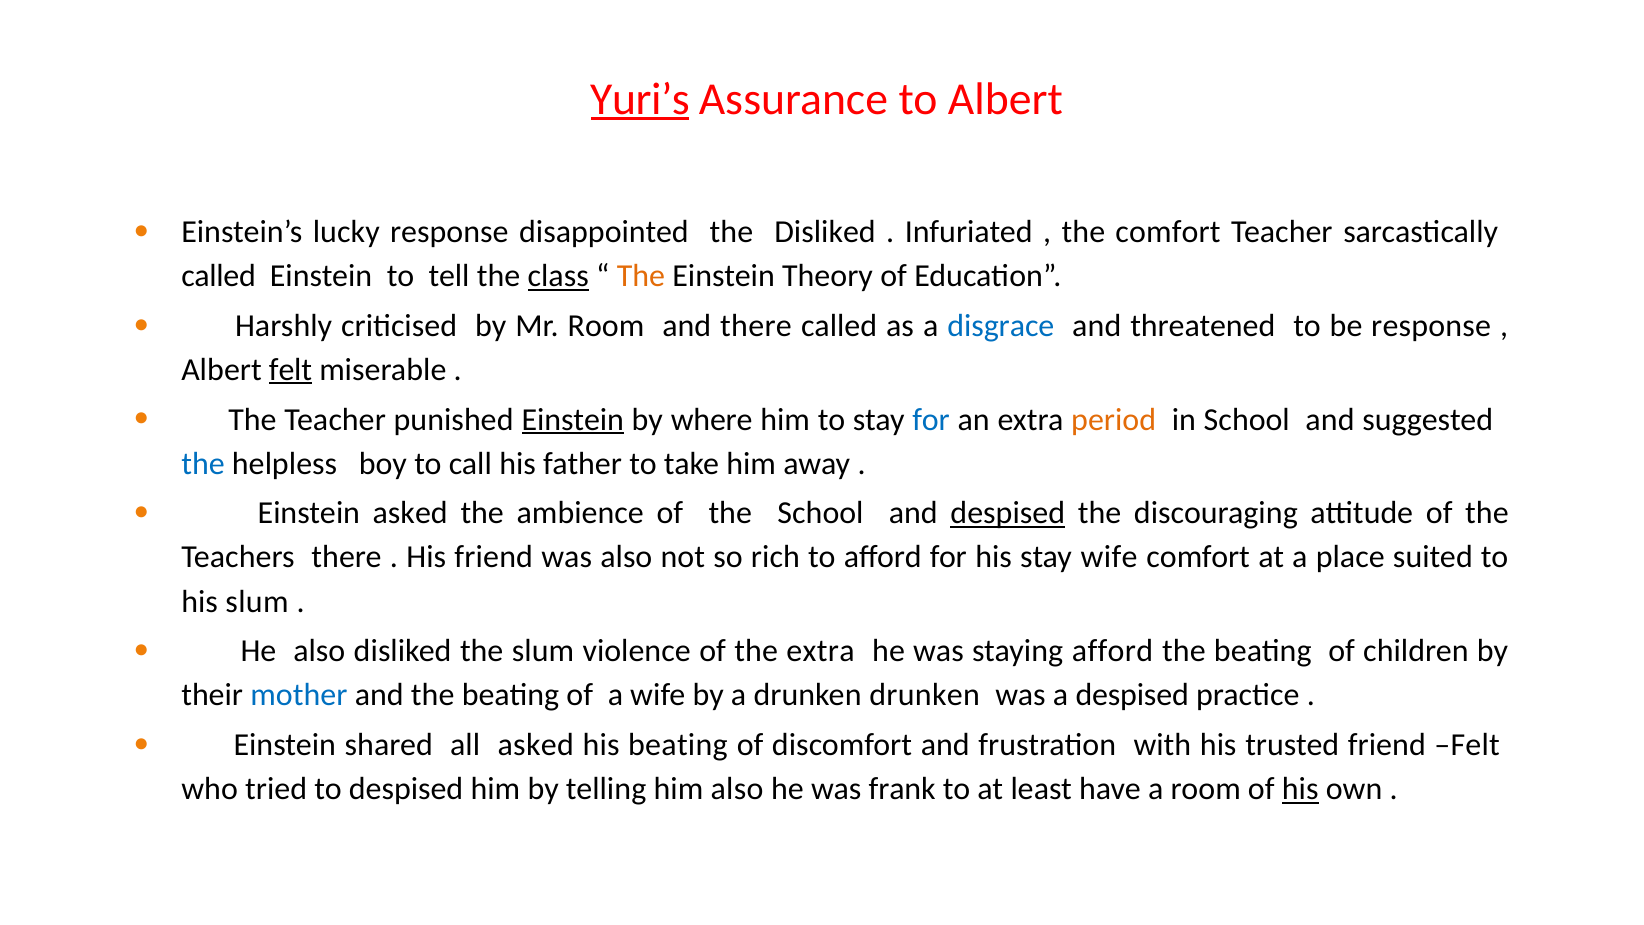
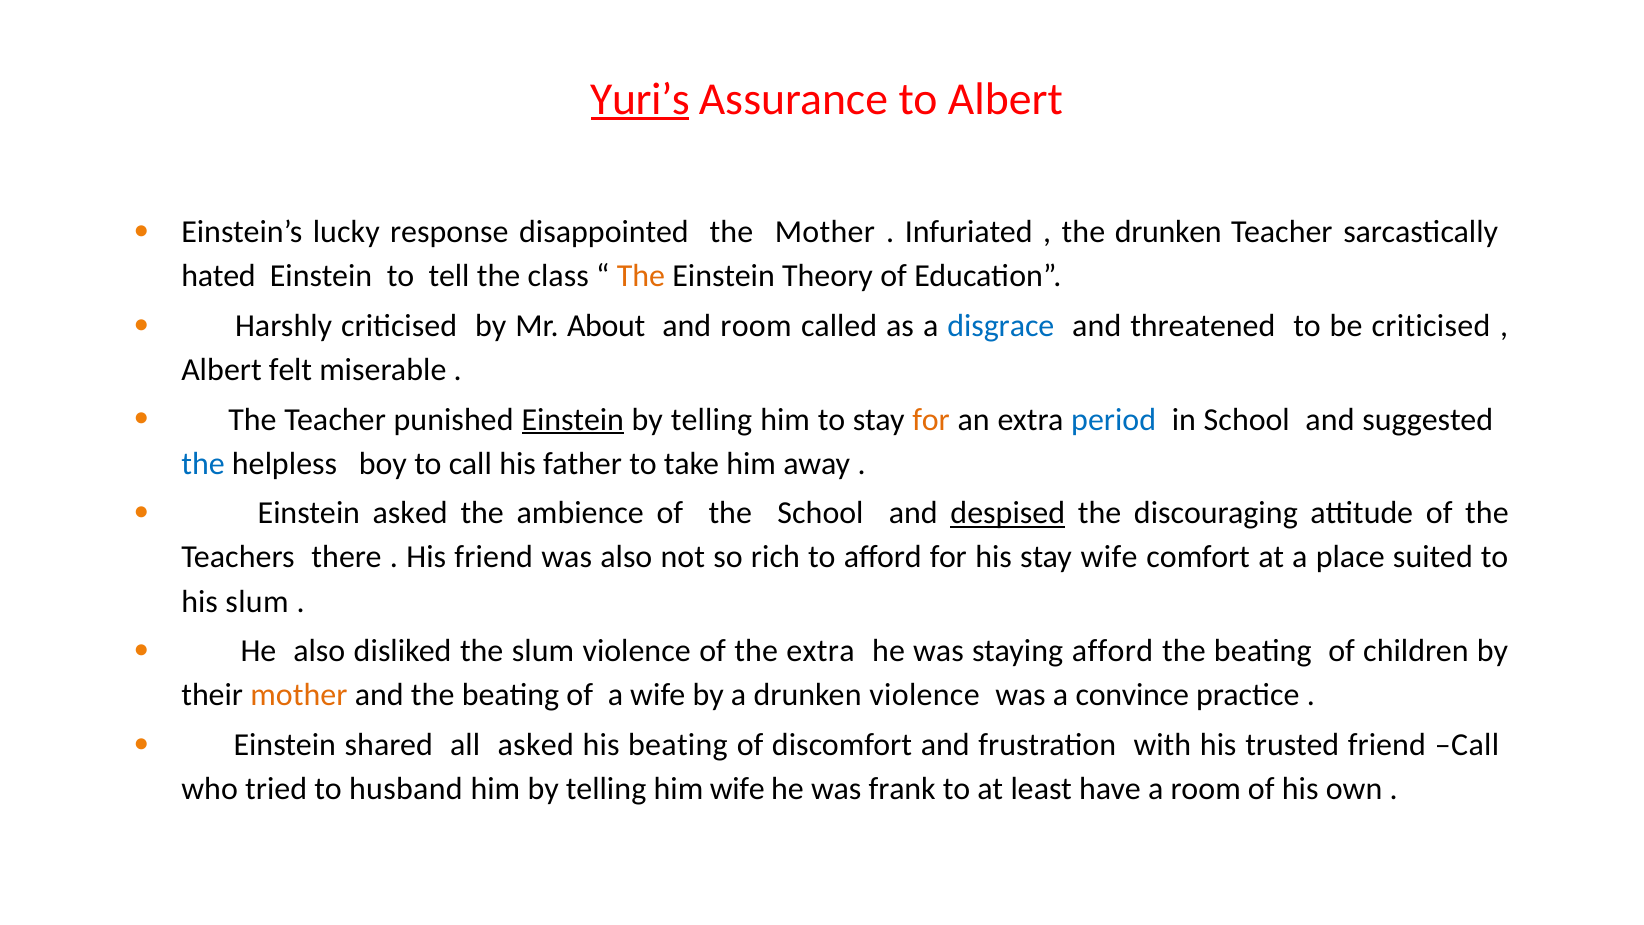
the Disliked: Disliked -> Mother (825, 232)
the comfort: comfort -> drunken (1168, 232)
called: called -> hated (219, 276)
class underline: present -> none (558, 276)
Mr Room: Room -> About (606, 325)
and there: there -> room (756, 325)
be response: response -> criticised (1431, 325)
felt underline: present -> none (290, 370)
where: where -> telling (711, 419)
for colour: blue -> orange (931, 419)
period colour: orange -> blue (1114, 419)
mother colour: blue -> orange (299, 695)
drunken drunken: drunken -> violence (925, 695)
a despised: despised -> convince (1132, 695)
friend Felt: Felt -> Call (1467, 745)
to despised: despised -> husband (406, 789)
him also: also -> wife (737, 789)
his underline: present -> none (1300, 789)
